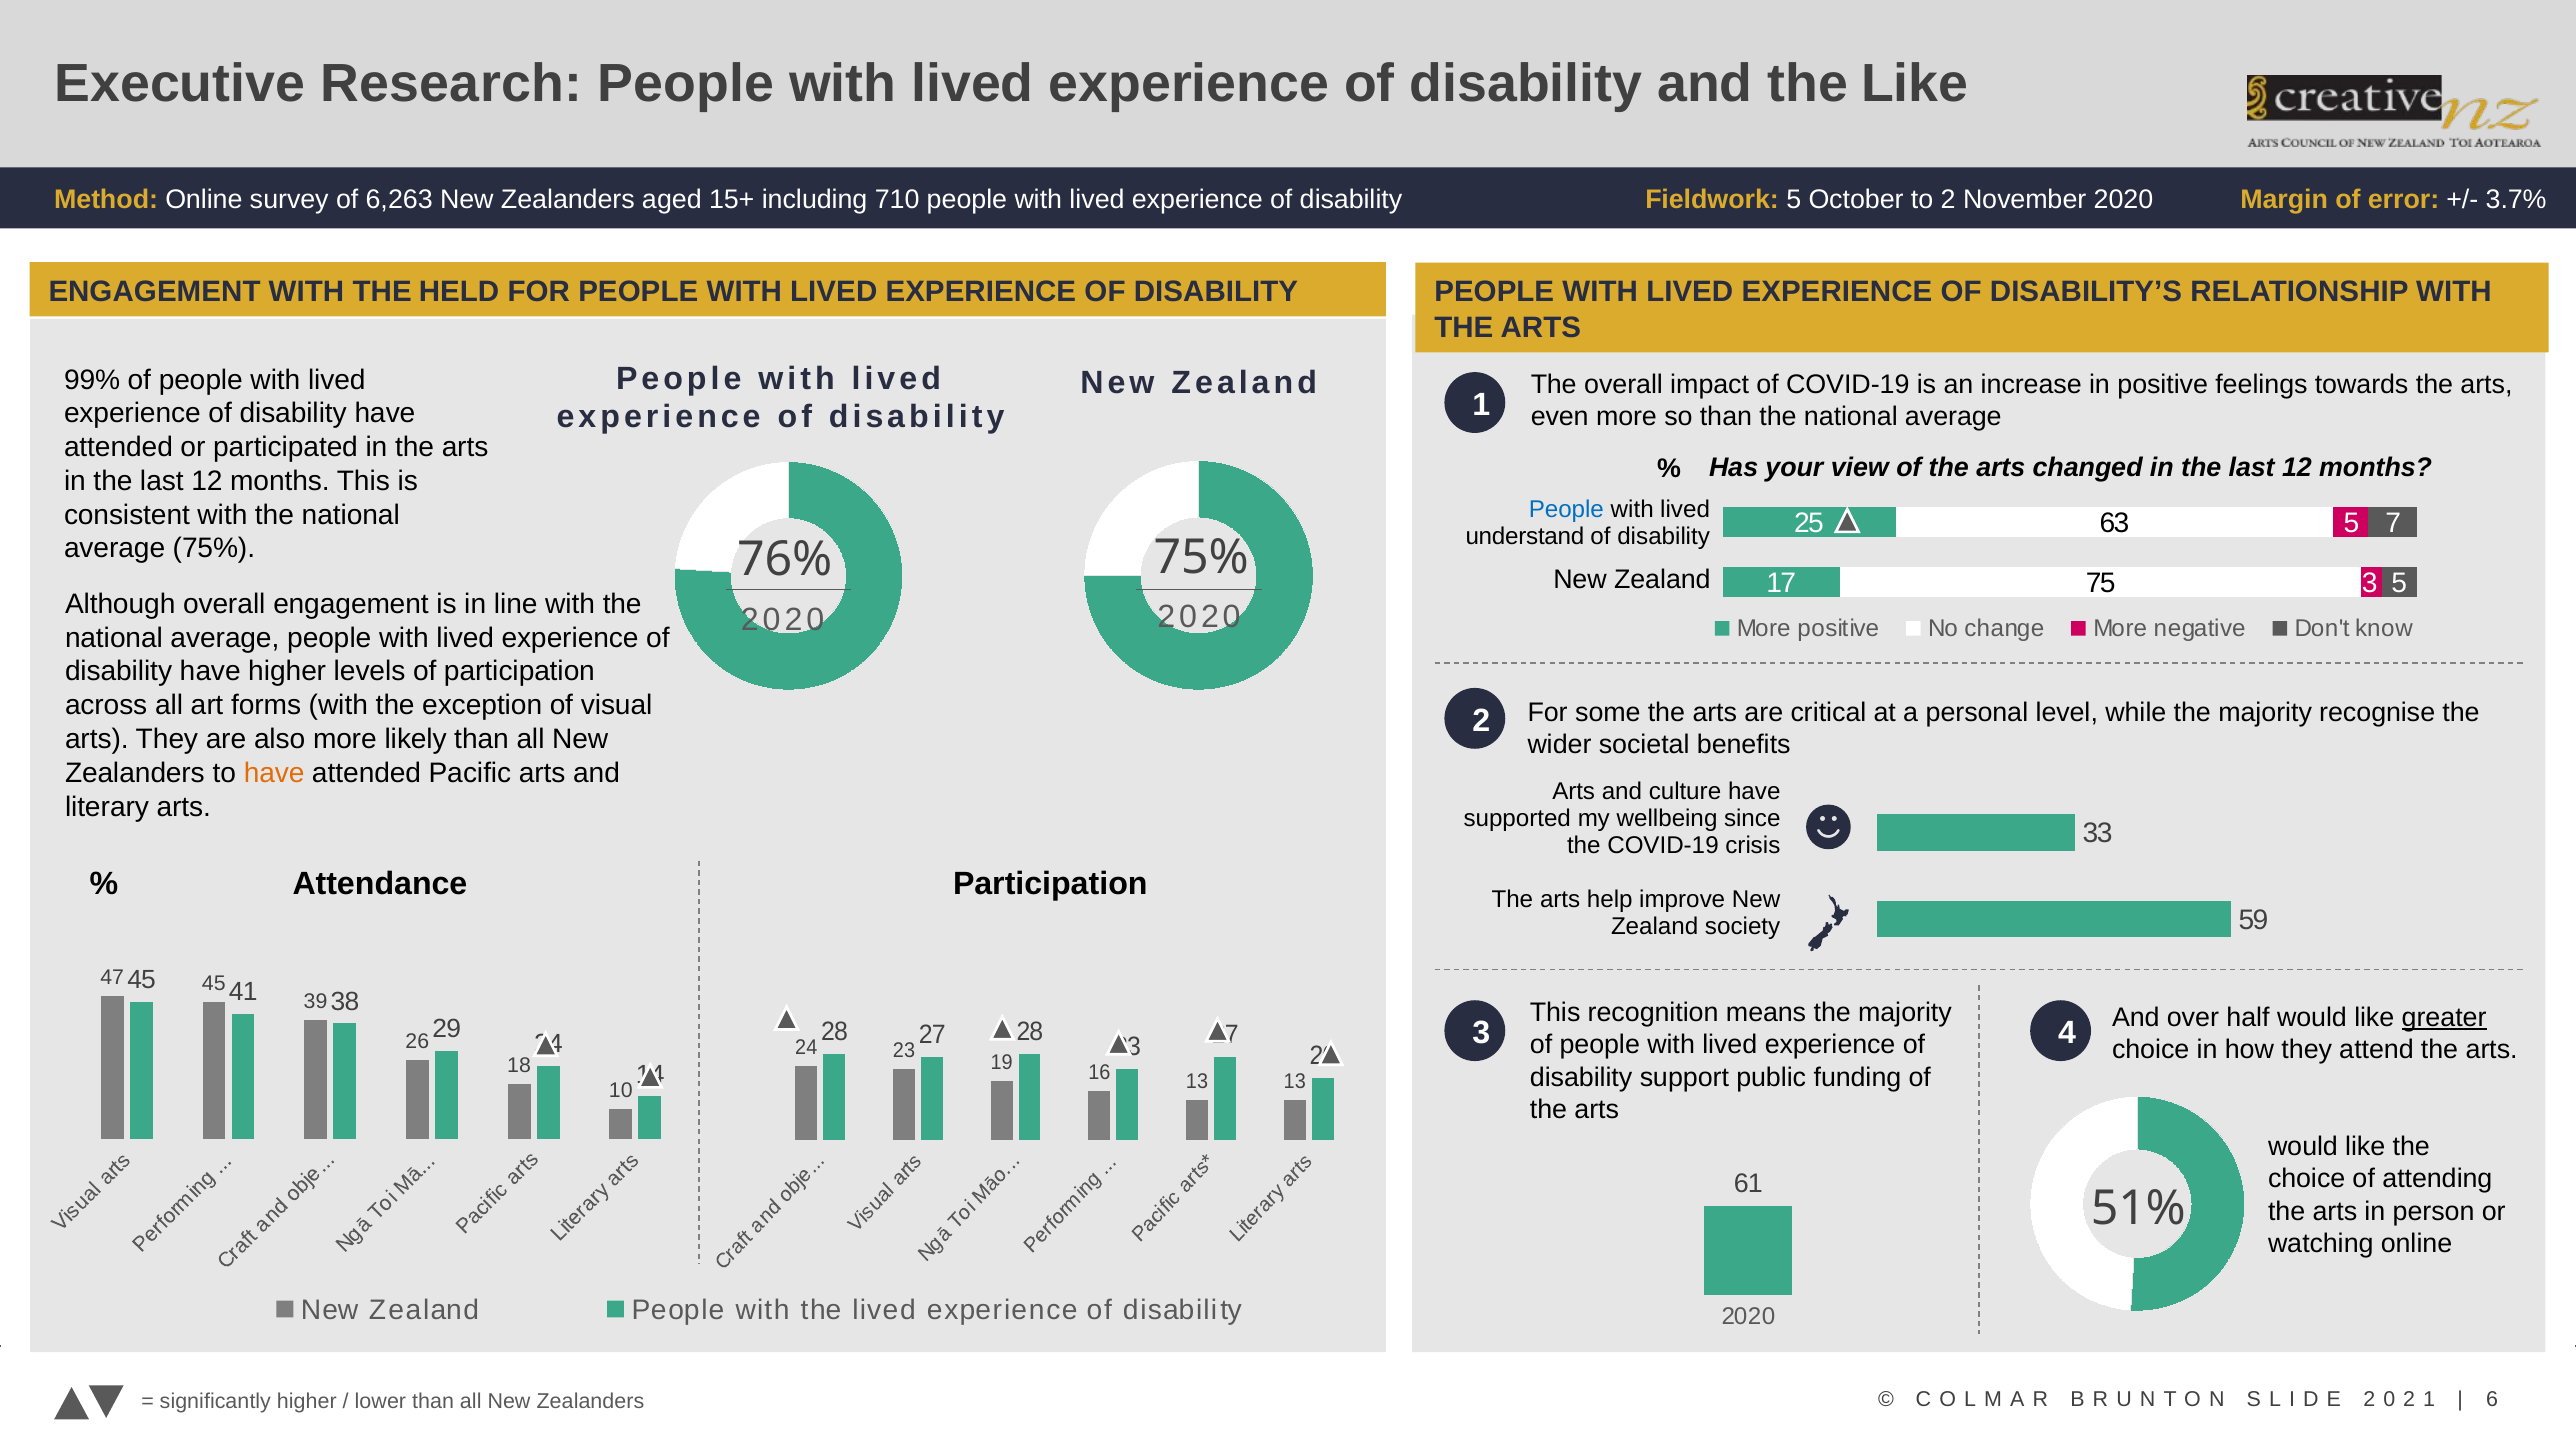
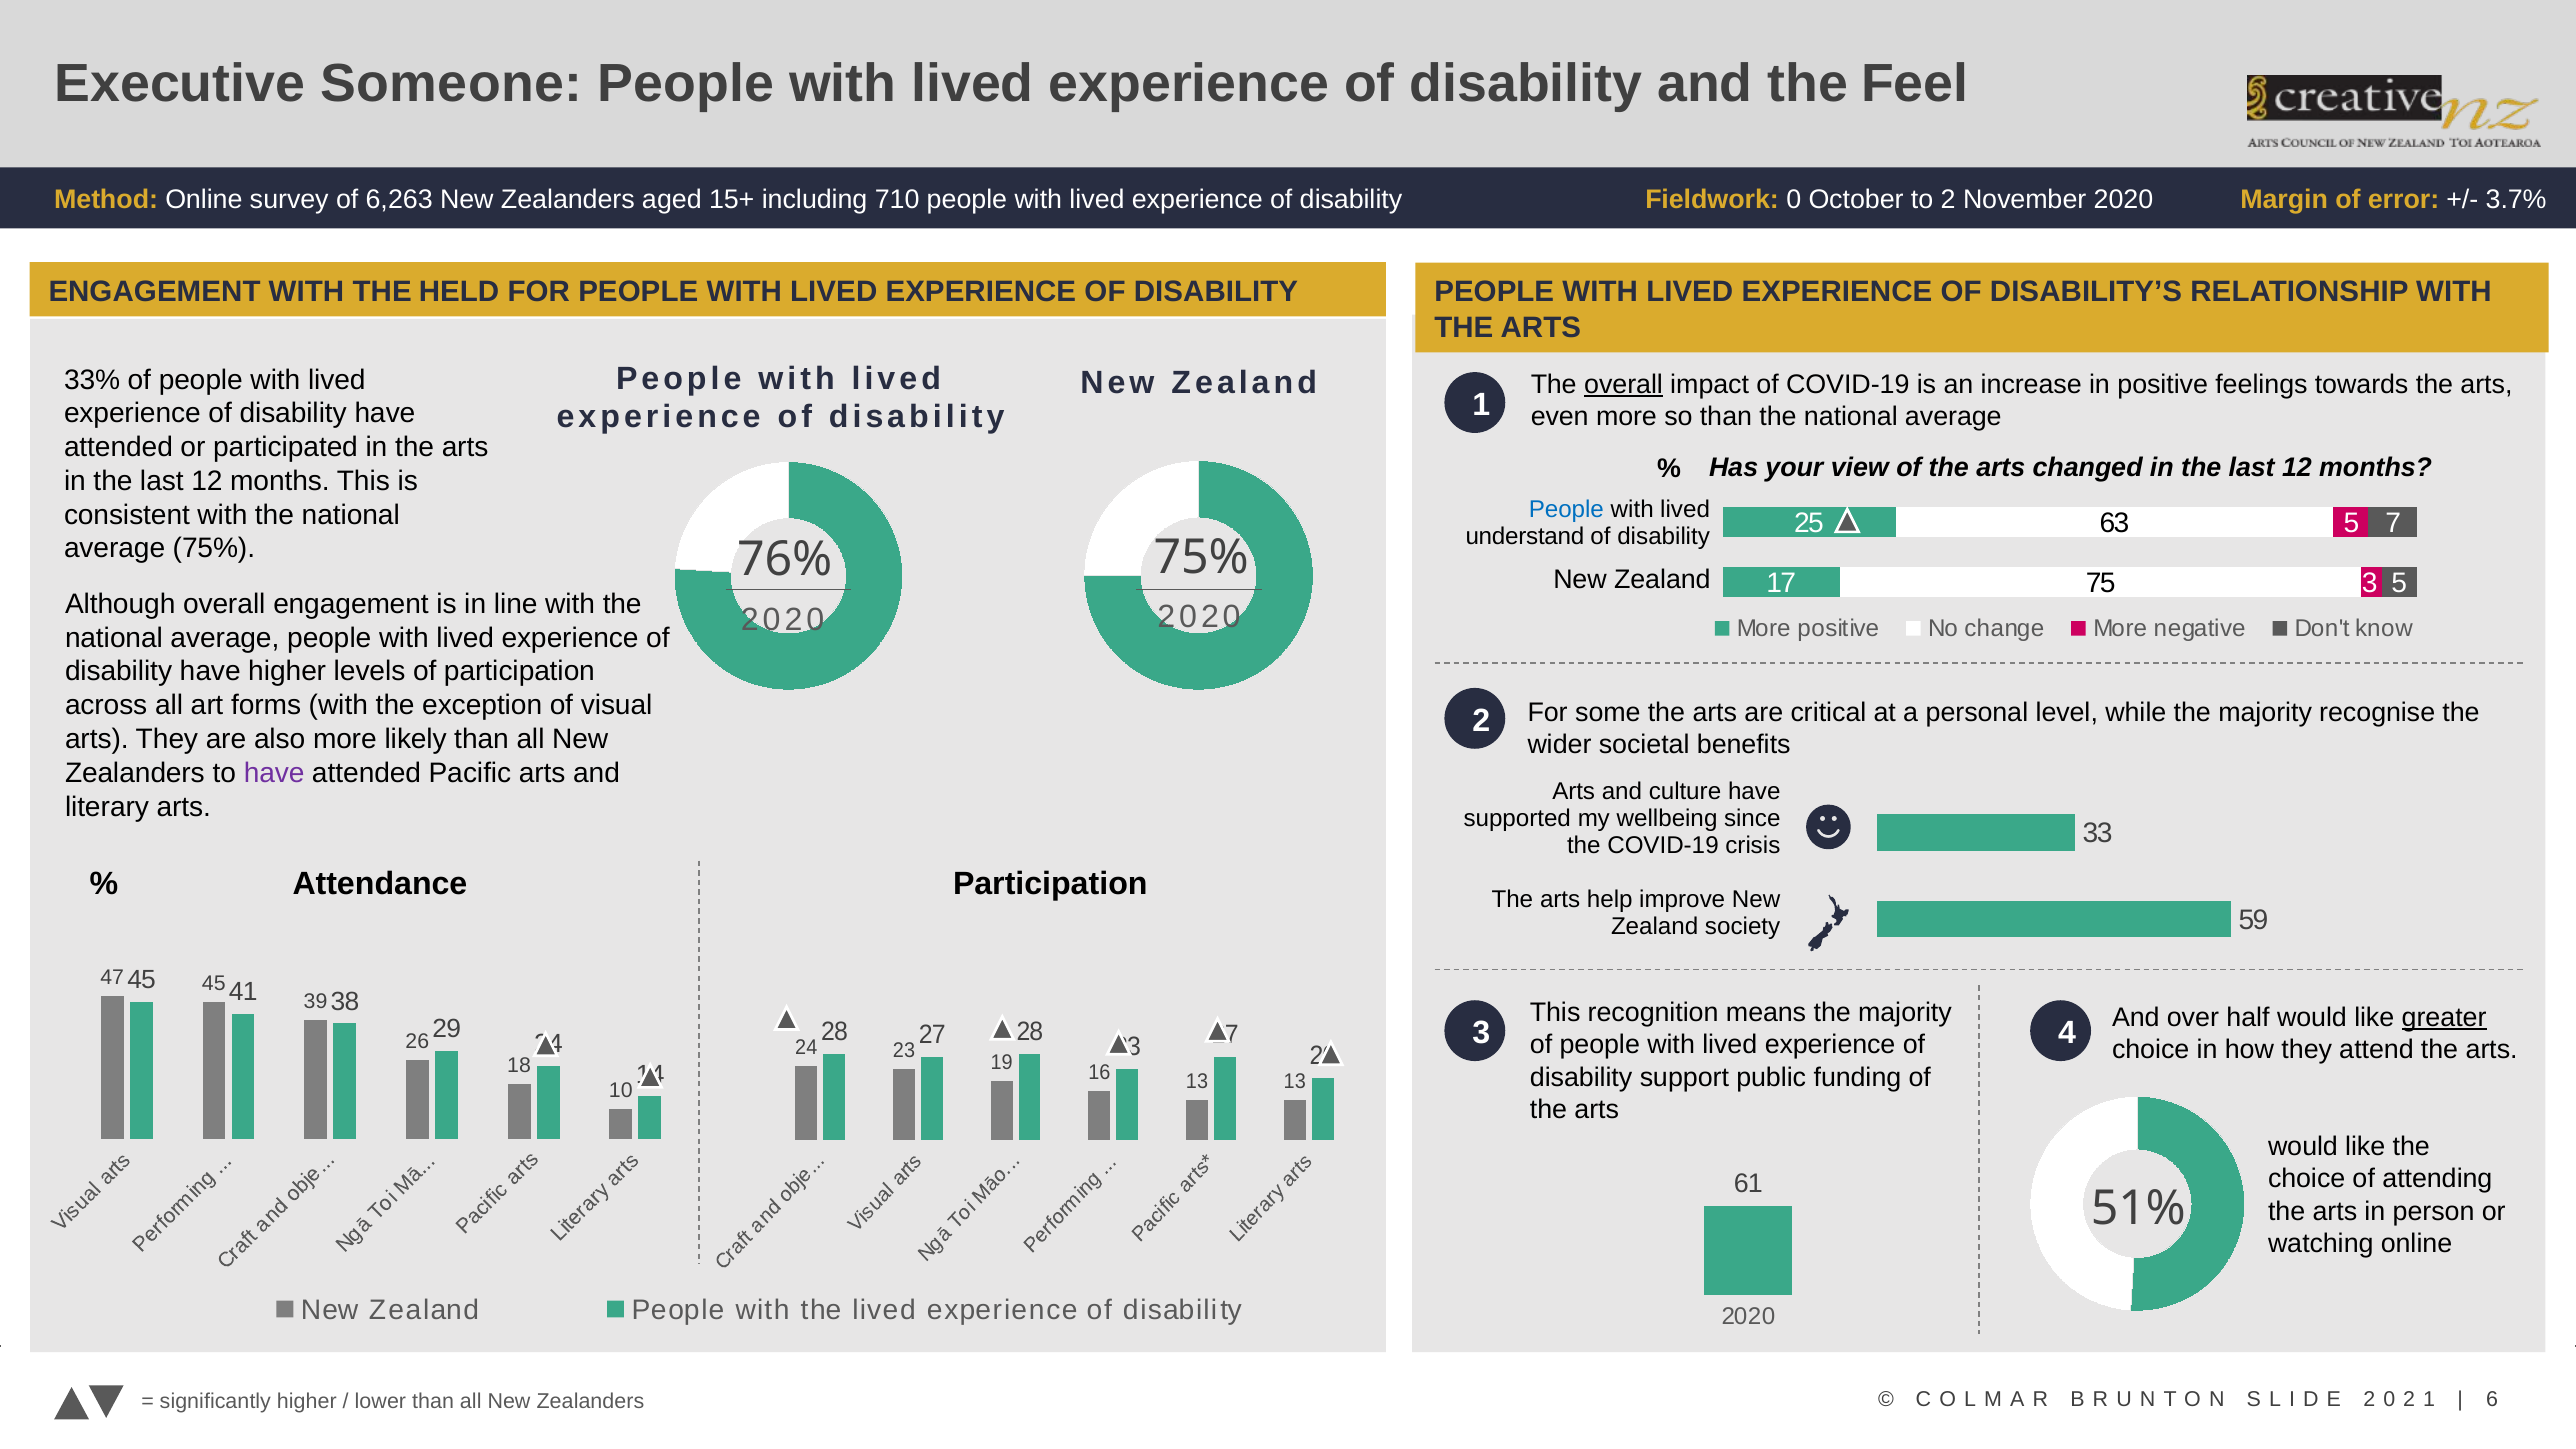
Research: Research -> Someone (451, 84)
the Like: Like -> Feel (1915, 84)
Fieldwork 5: 5 -> 0 (1794, 199)
99%: 99% -> 33% (92, 380)
overall underline: none -> present (1624, 385)
have colour: orange -> purple (274, 773)
